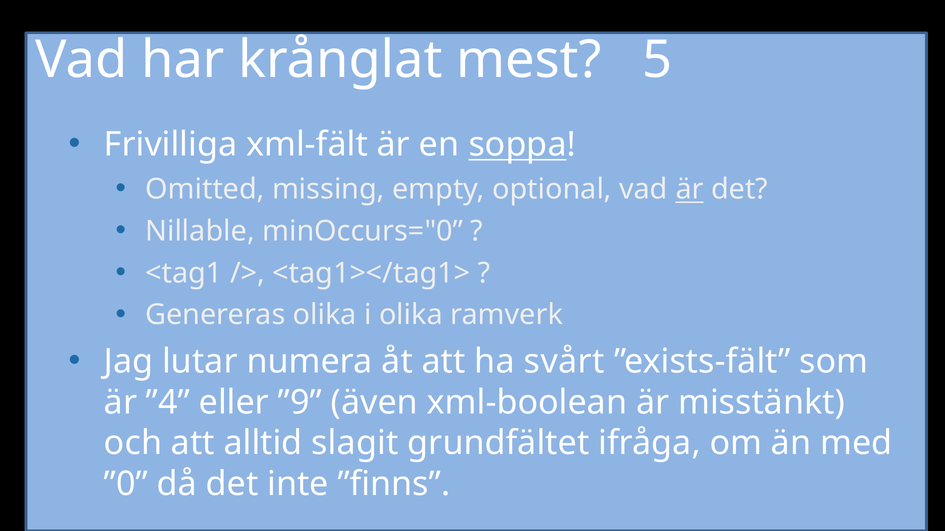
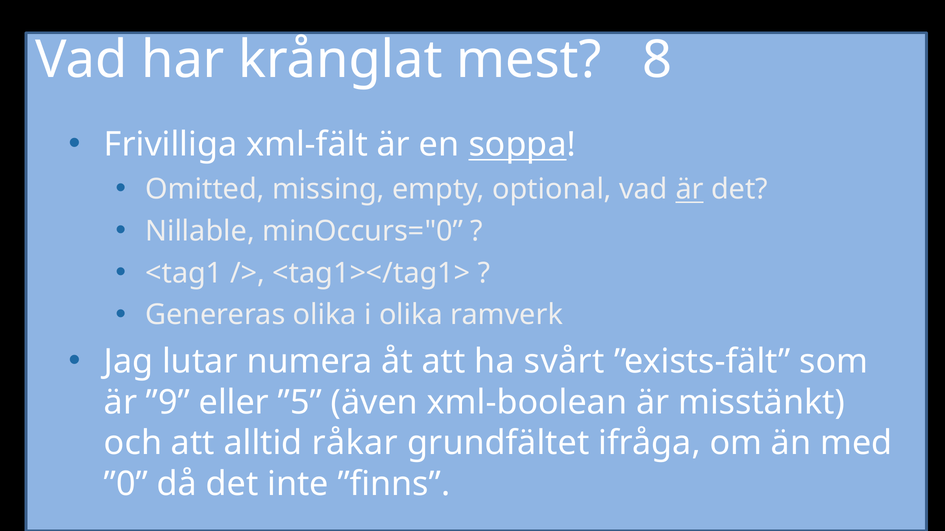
5: 5 -> 8 (657, 60)
”4: ”4 -> ”9 (168, 403)
”9: ”9 -> ”5 (300, 403)
slagit: slagit -> råkar (355, 444)
